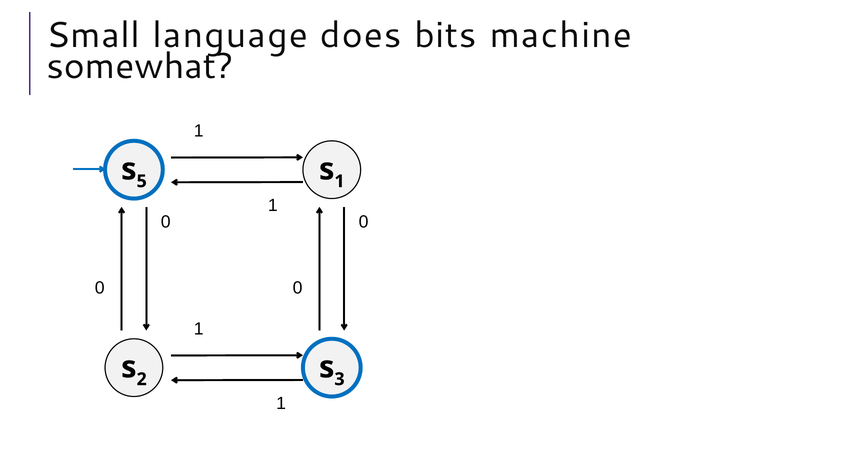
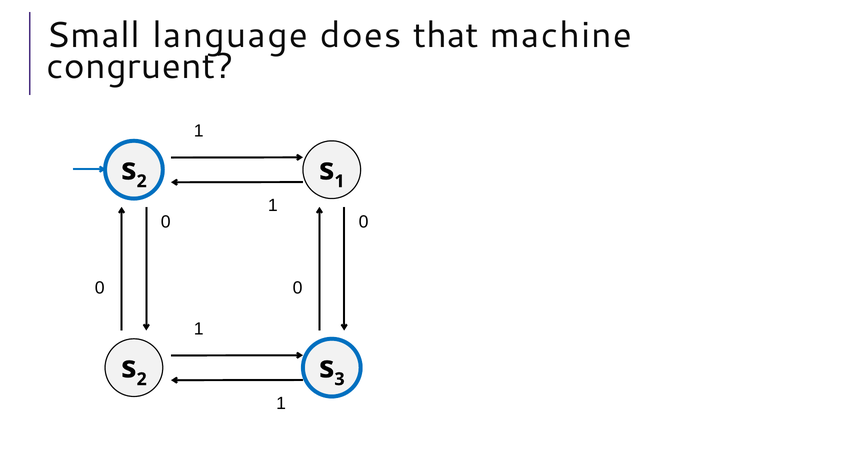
bits: bits -> that (446, 35)
somewhat: somewhat -> congruent (140, 66)
5: 5 -> 2 (142, 181)
